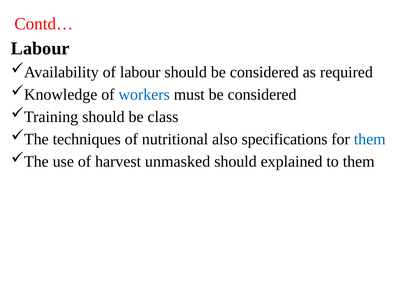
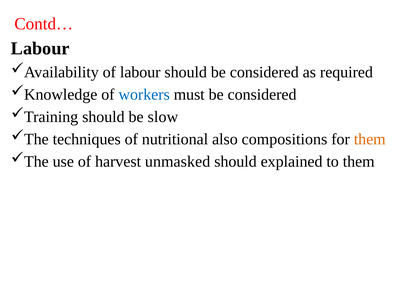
class: class -> slow (163, 117)
specifications: specifications -> compositions (284, 139)
them colour: blue -> orange (370, 139)
